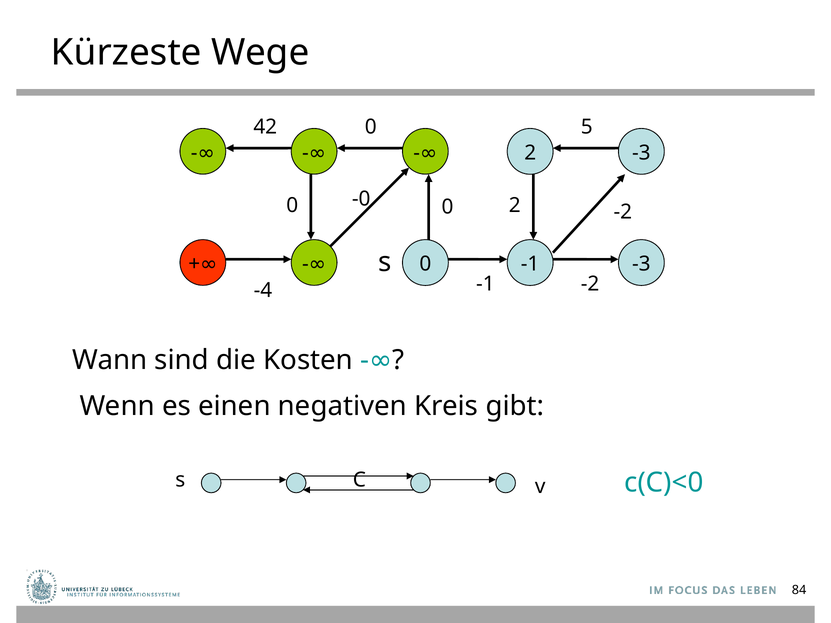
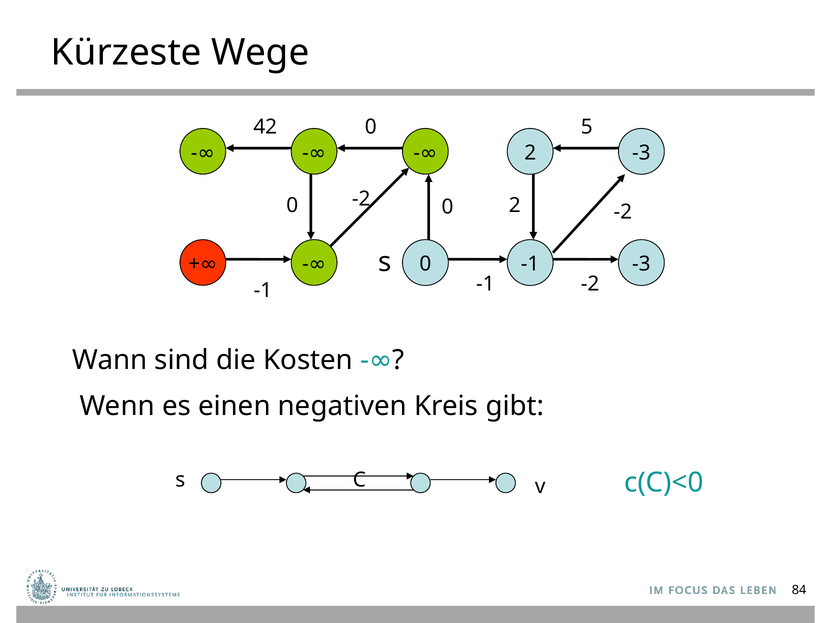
-0: -0 -> -2 (361, 199)
-4: -4 -> -1 (263, 290)
